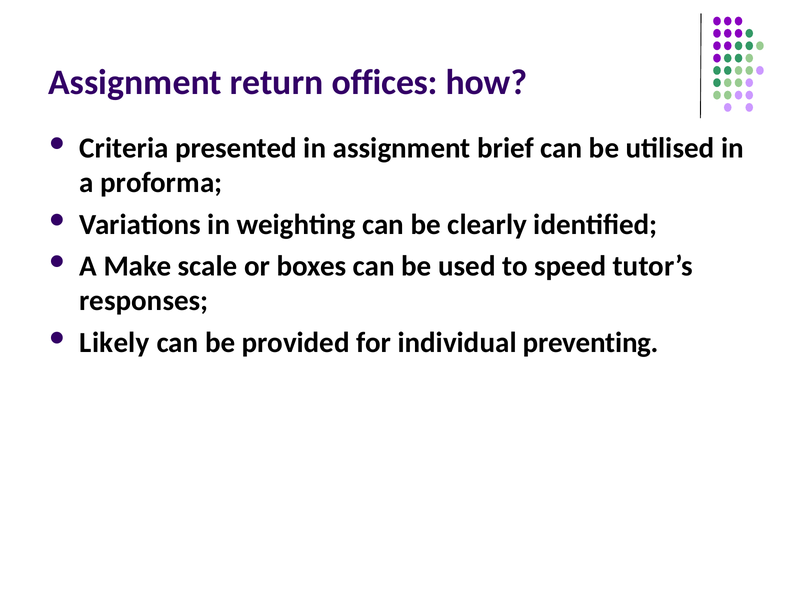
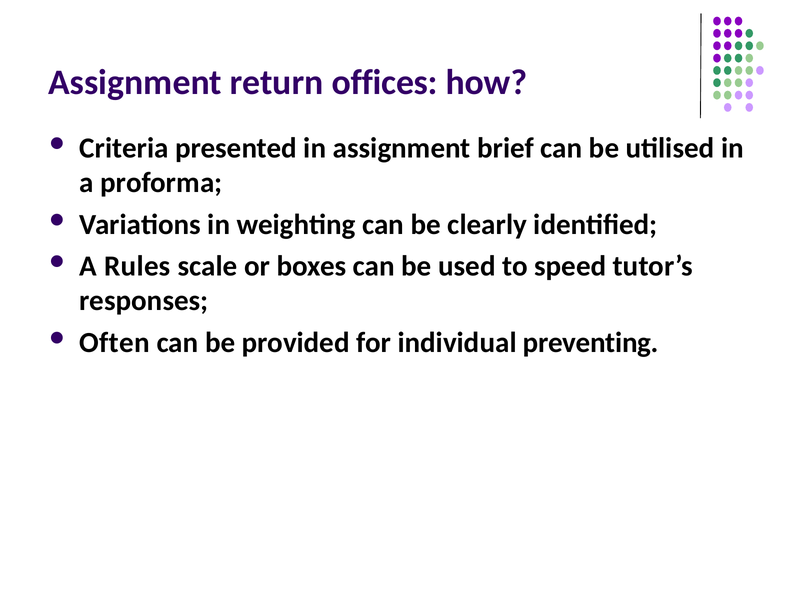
Make: Make -> Rules (137, 266)
Likely: Likely -> Often (115, 342)
